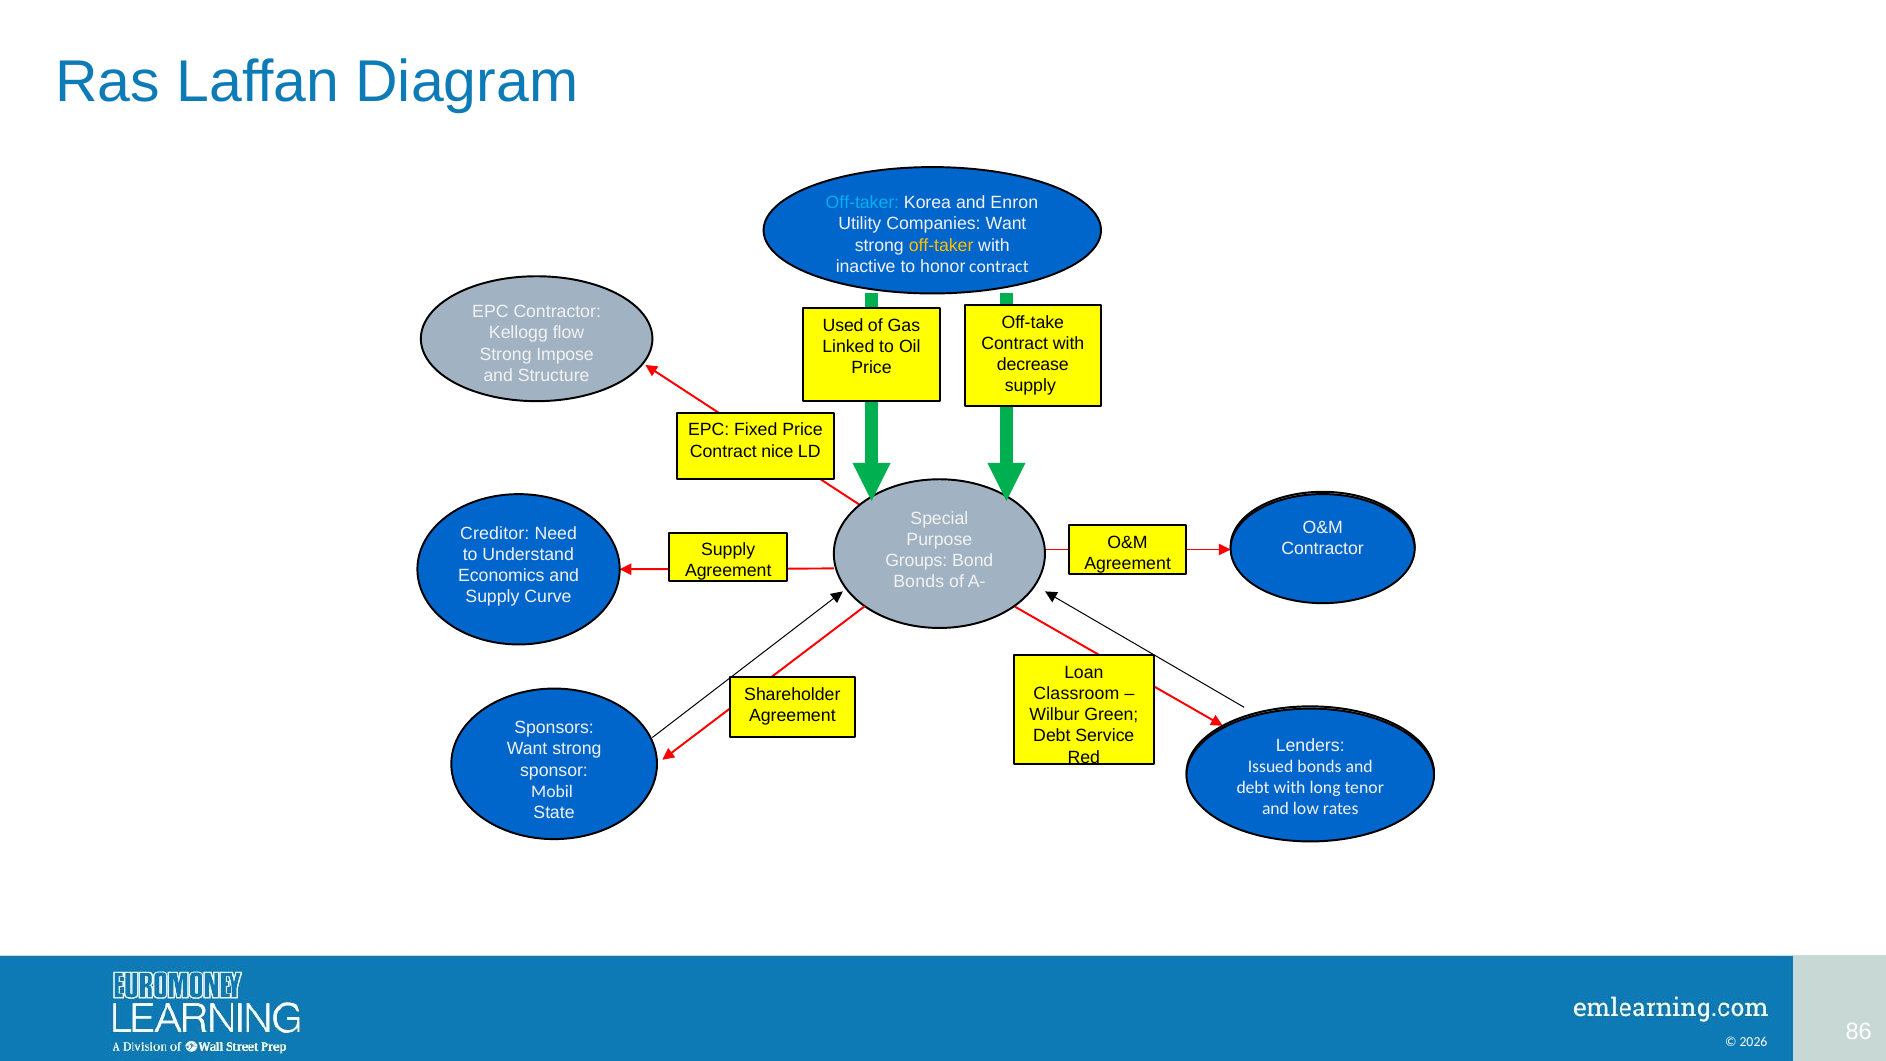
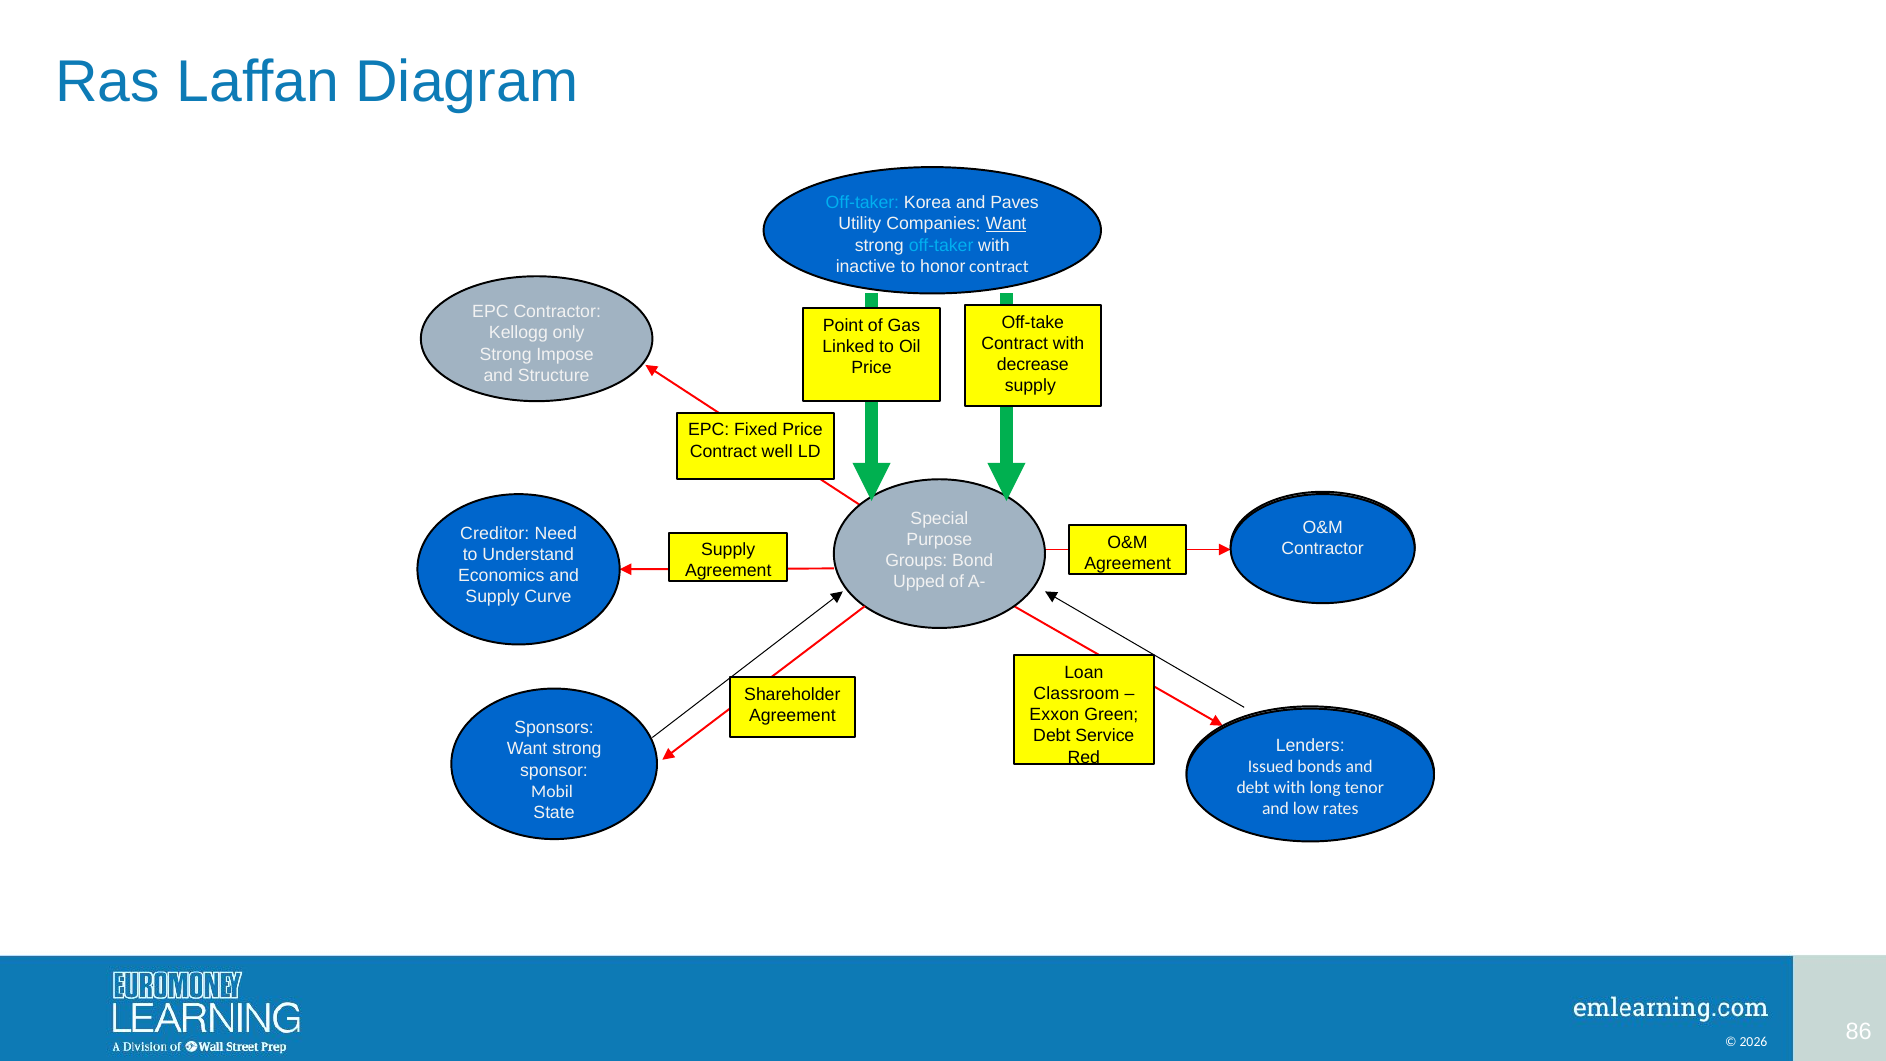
Enron: Enron -> Paves (1015, 203)
Want underline: none -> present (1006, 224)
off-taker colour: yellow -> light blue (941, 245)
Used: Used -> Point (843, 325)
flow: flow -> only (569, 333)
nice: nice -> well (777, 451)
Bonds: Bonds -> Upped (919, 582)
Wilbur: Wilbur -> Exxon (1054, 715)
